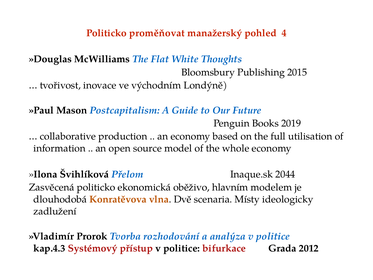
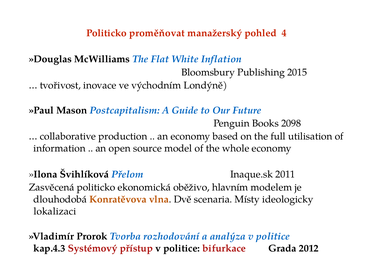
Thoughts: Thoughts -> Inflation (221, 59)
2019: 2019 -> 2098 (291, 123)
2044: 2044 -> 2011 (285, 174)
zadlužení: zadlužení -> lokalizaci (55, 211)
